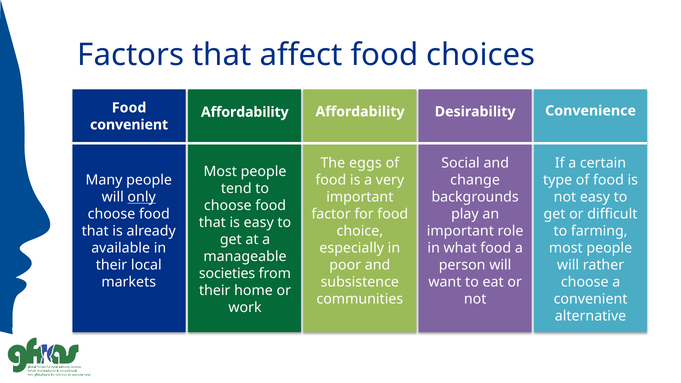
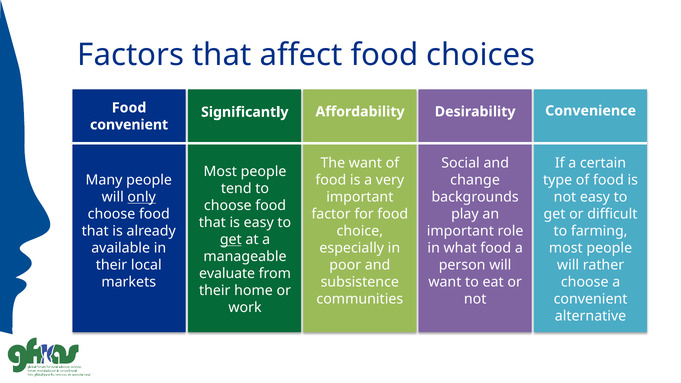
Affordability: Affordability -> Significantly (245, 112)
The eggs: eggs -> want (365, 163)
get underline: none -> present (231, 240)
societies: societies -> evaluate (227, 274)
